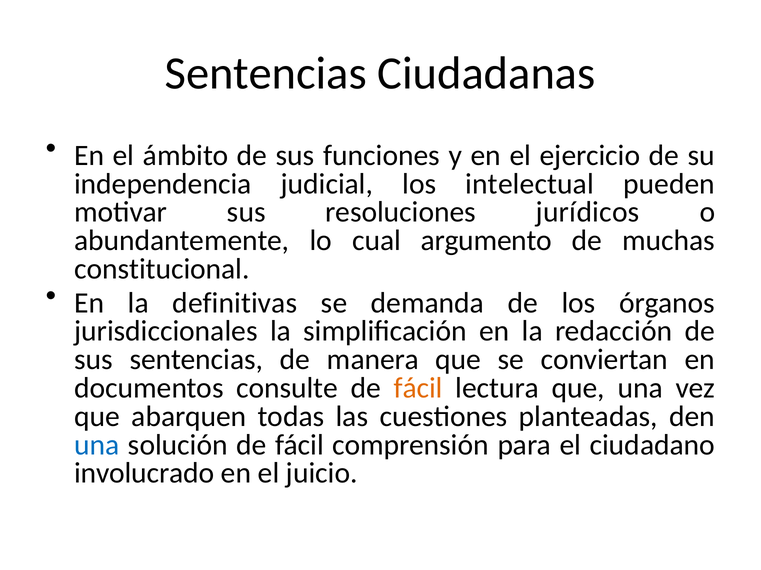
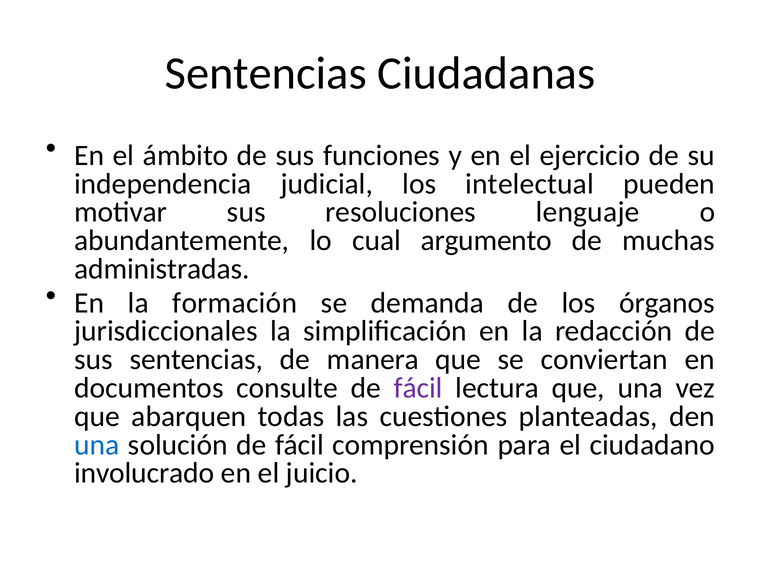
jurídicos: jurídicos -> lenguaje (588, 213)
constitucional: constitucional -> administradas (162, 269)
definitivas: definitivas -> formación (235, 303)
fácil colour: orange -> purple (418, 388)
